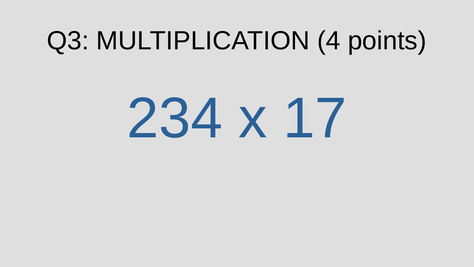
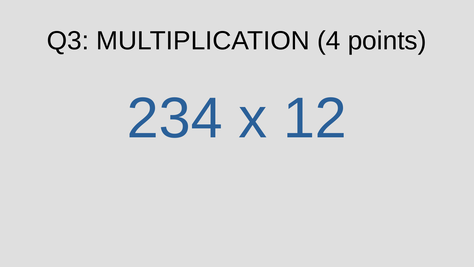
17: 17 -> 12 (315, 118)
